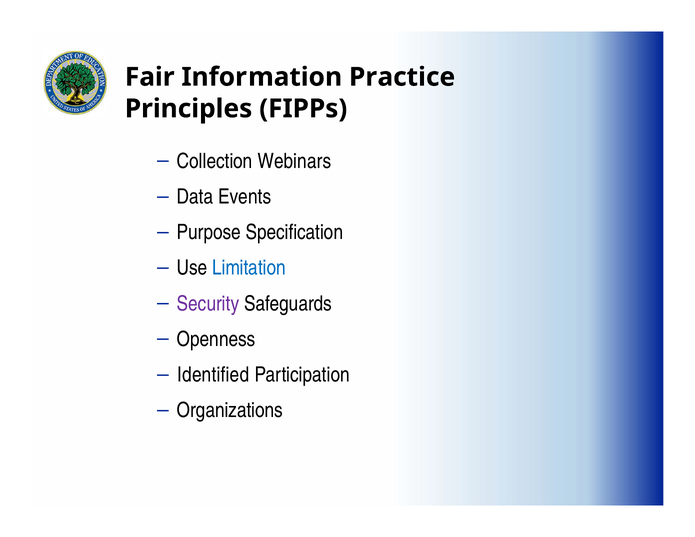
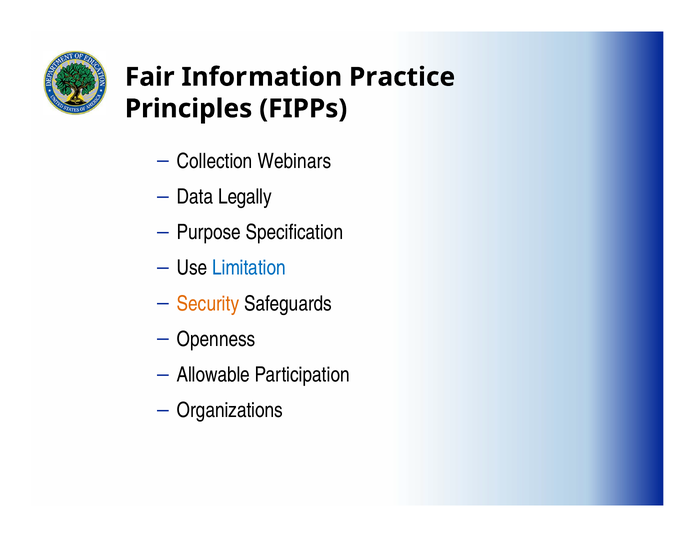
Events: Events -> Legally (245, 197)
Security colour: purple -> orange (208, 304)
Identified: Identified -> Allowable (213, 375)
